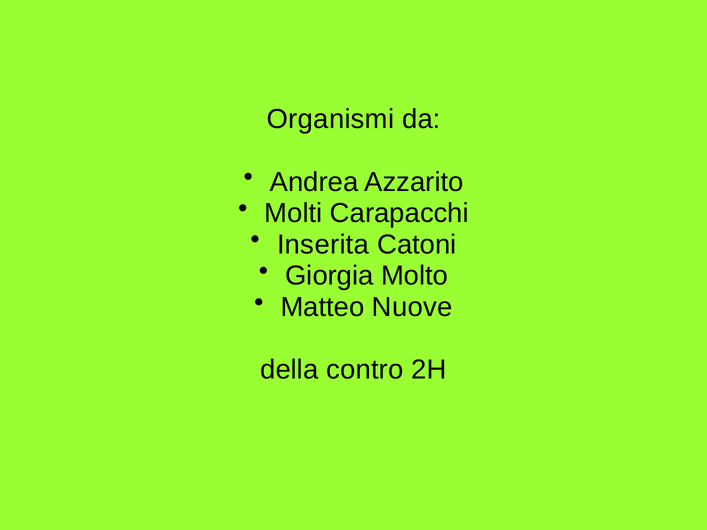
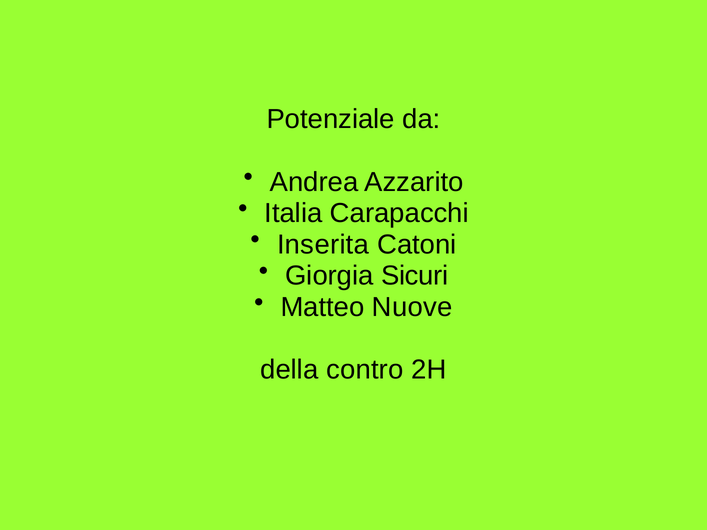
Organismi: Organismi -> Potenziale (331, 119)
Molti: Molti -> Italia (293, 213)
Molto: Molto -> Sicuri (415, 276)
